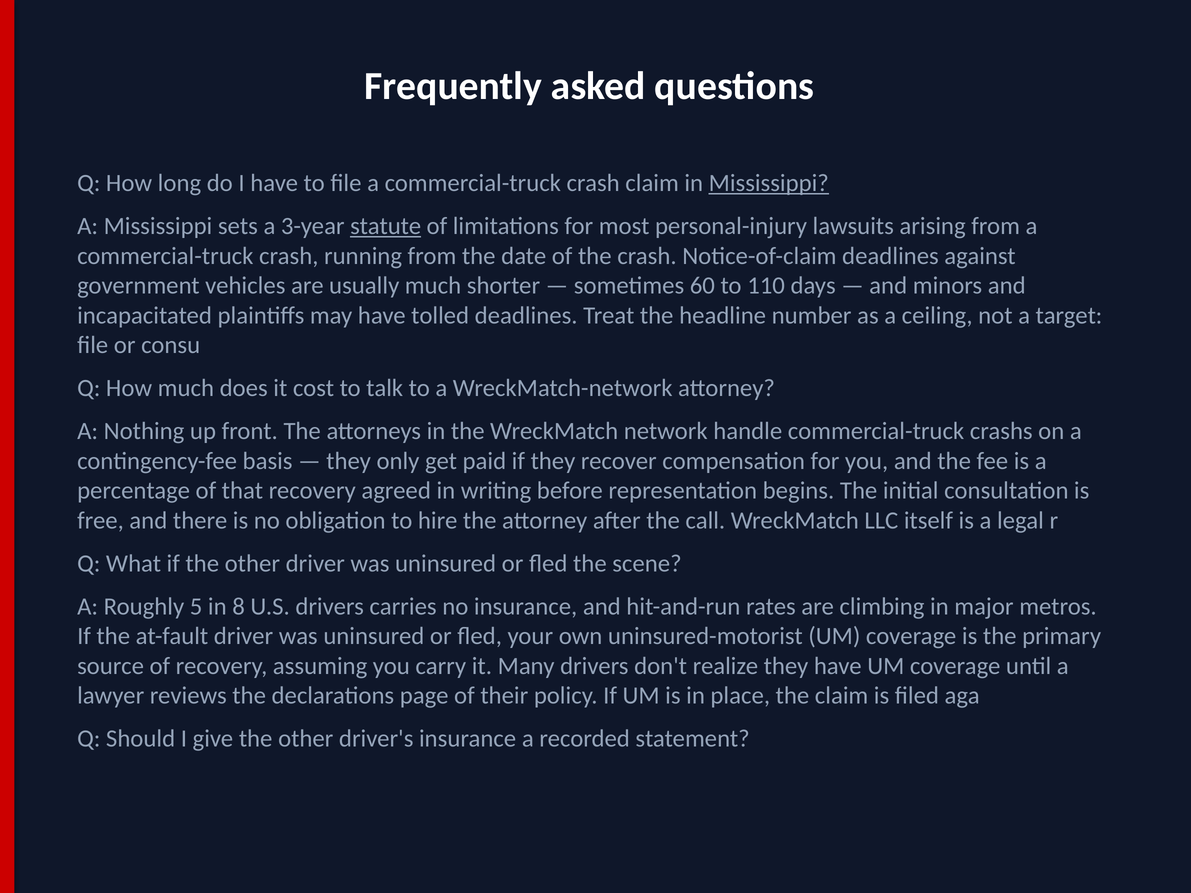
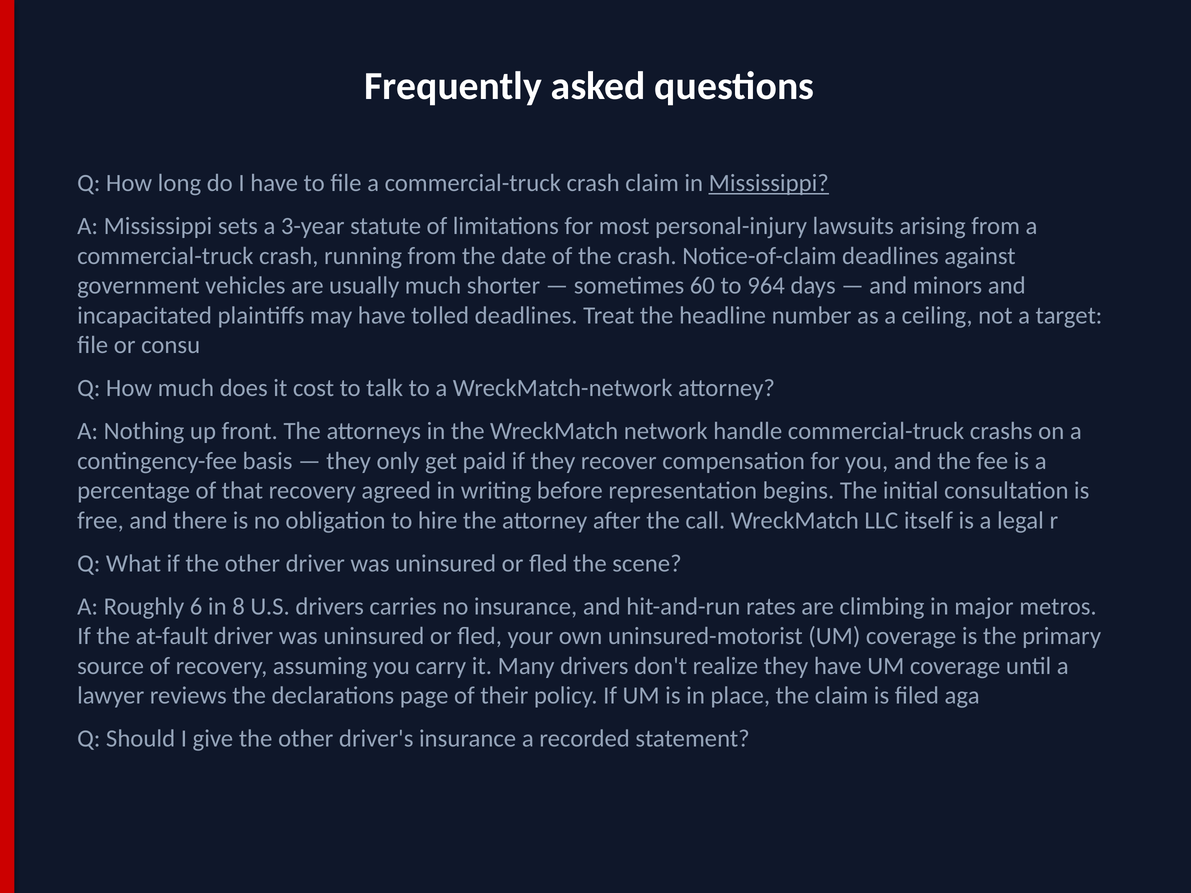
statute underline: present -> none (386, 226)
110: 110 -> 964 (766, 286)
5: 5 -> 6 (196, 607)
